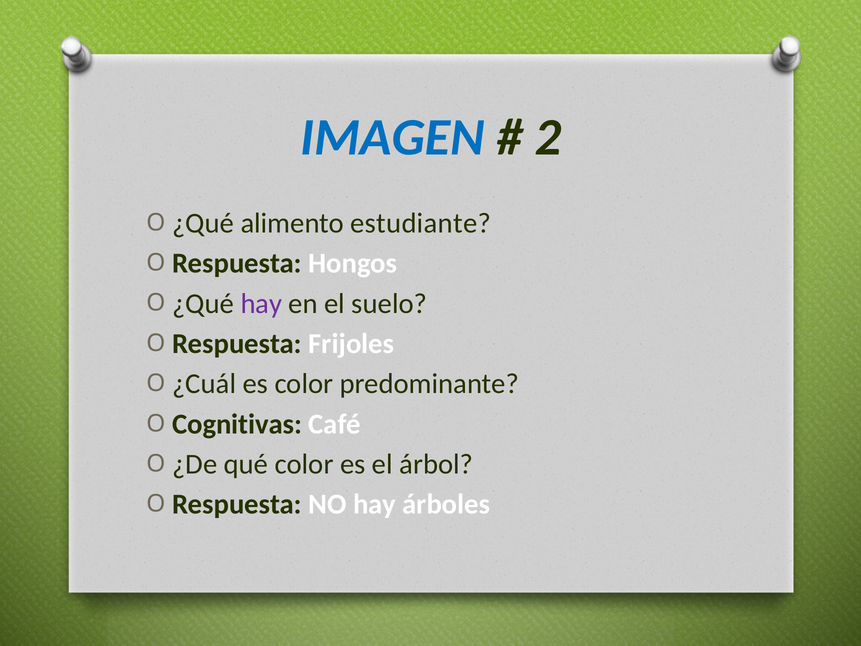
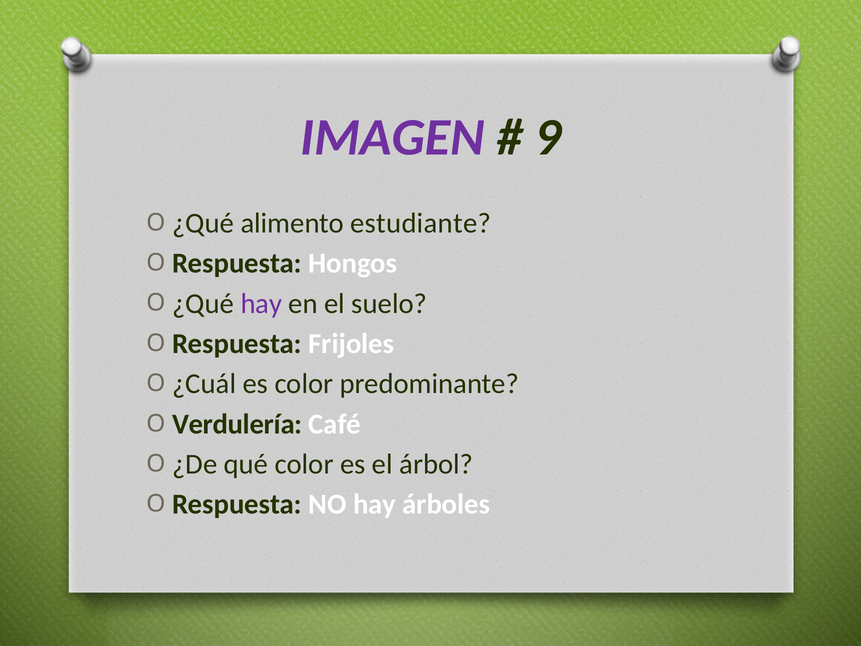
IMAGEN colour: blue -> purple (393, 137)
2: 2 -> 9 (548, 137)
Cognitivas: Cognitivas -> Verdulería (237, 424)
